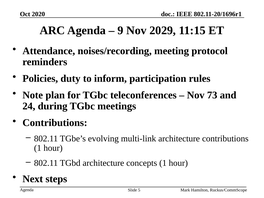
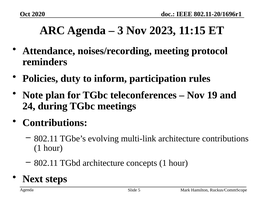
9: 9 -> 3 (120, 31)
2029: 2029 -> 2023 (163, 31)
73: 73 -> 19 (212, 95)
